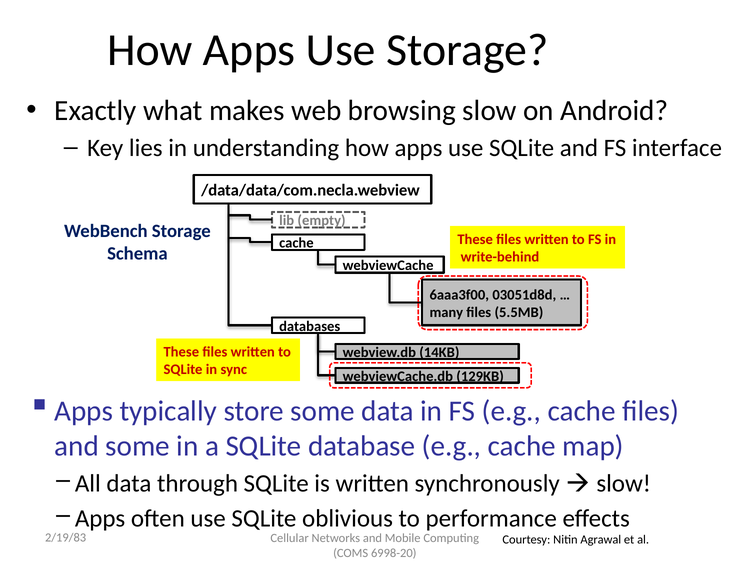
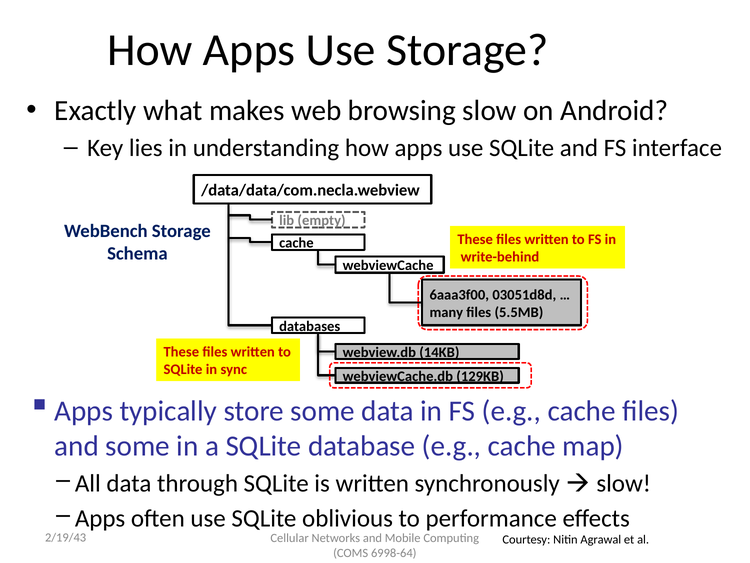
2/19/83: 2/19/83 -> 2/19/43 (66, 537)
6998-20: 6998-20 -> 6998-64 (394, 553)
